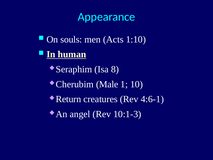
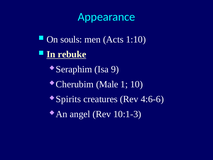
human: human -> rebuke (72, 54)
8: 8 -> 9 (115, 69)
Return: Return -> Spirits (68, 99)
4:6-1: 4:6-1 -> 4:6-6 (152, 99)
